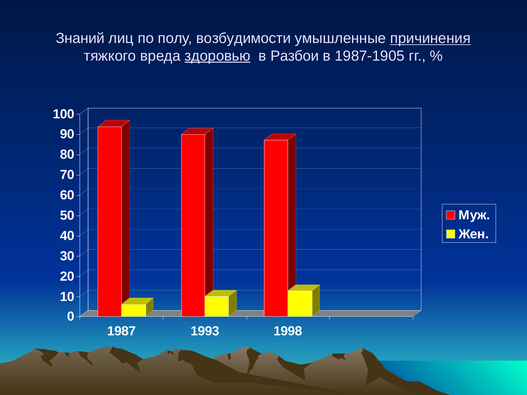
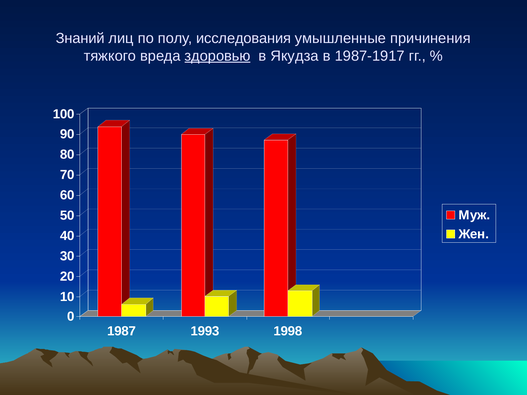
возбудимости: возбудимости -> исследования (244, 38)
причинения underline: present -> none (430, 38)
Разбои: Разбои -> Якудза (295, 56)
1987-1905: 1987-1905 -> 1987-1917 (370, 56)
